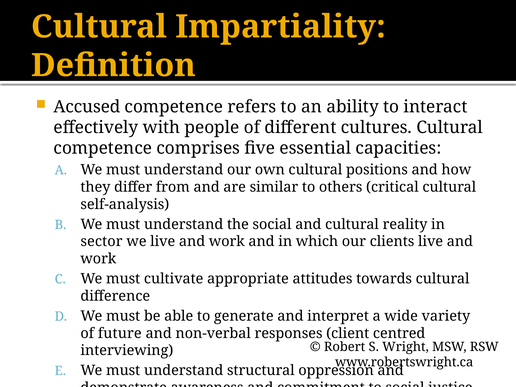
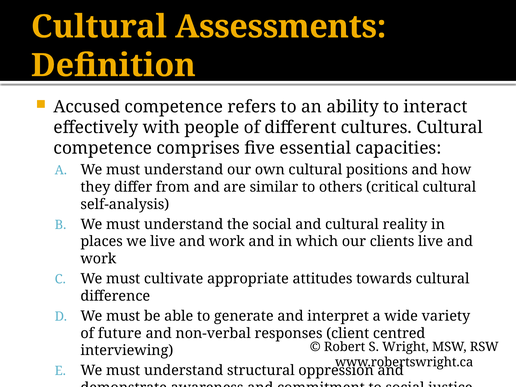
Impartiality: Impartiality -> Assessments (281, 27)
sector: sector -> places (102, 242)
